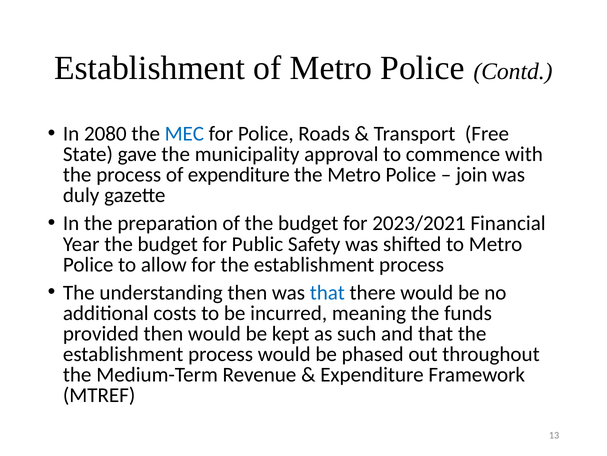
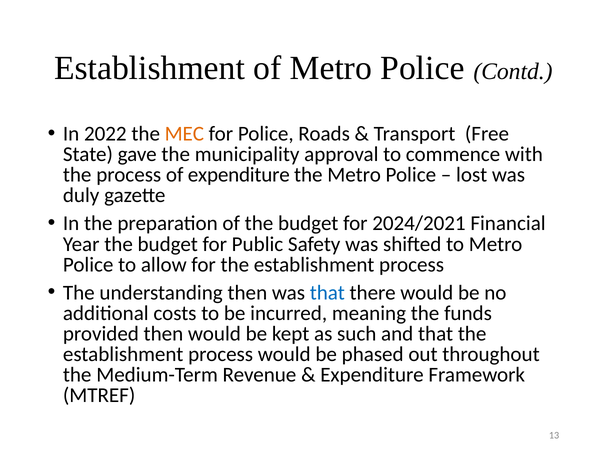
2080: 2080 -> 2022 (105, 134)
MEC colour: blue -> orange (184, 134)
join: join -> lost (472, 175)
2023/2021: 2023/2021 -> 2024/2021 (419, 223)
